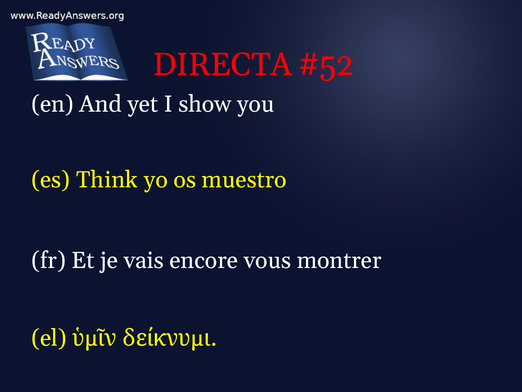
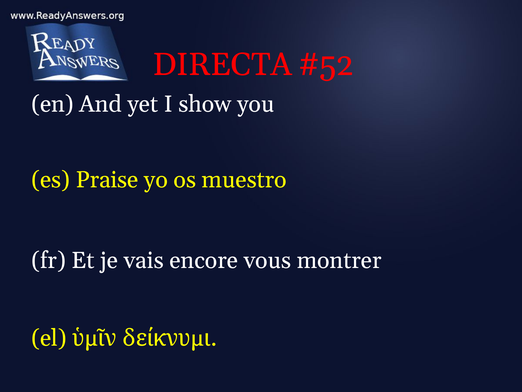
Think: Think -> Praise (107, 180)
